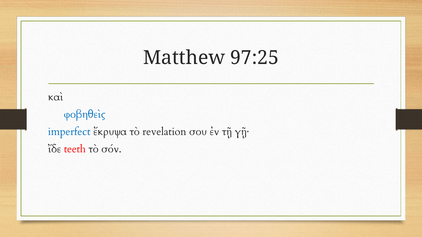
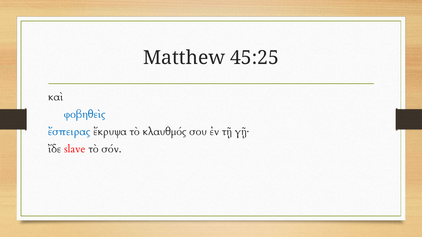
97:25: 97:25 -> 45:25 (254, 58)
imperfect: imperfect -> ἔσπειρας (69, 132)
revelation: revelation -> κλαυθμός (164, 132)
teeth: teeth -> slave (75, 149)
